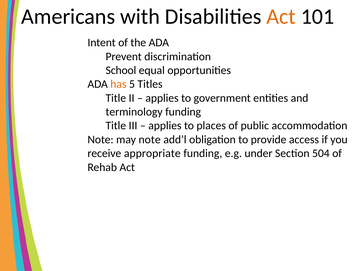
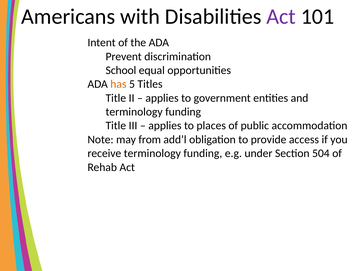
Act colour: orange -> purple (281, 17)
may note: note -> from (150, 139)
receive appropriate: appropriate -> terminology (152, 153)
